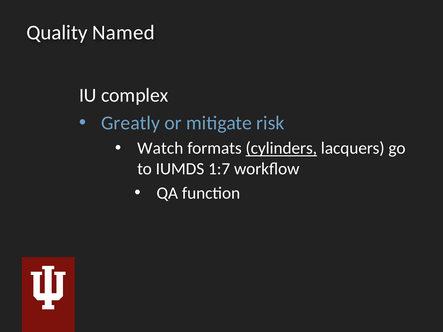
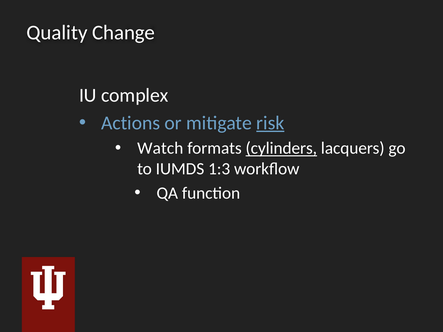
Named: Named -> Change (124, 33)
Greatly: Greatly -> Actions (131, 123)
risk underline: none -> present (270, 123)
1:7: 1:7 -> 1:3 (219, 169)
